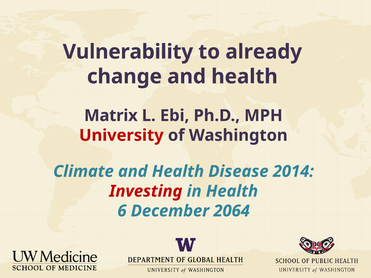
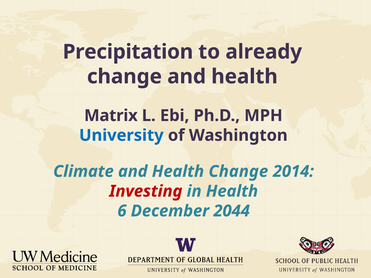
Vulnerability: Vulnerability -> Precipitation (128, 52)
University colour: red -> blue (121, 135)
Health Disease: Disease -> Change (238, 172)
2064: 2064 -> 2044 (232, 211)
